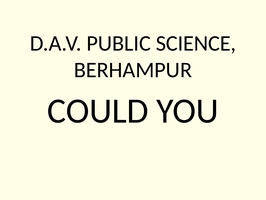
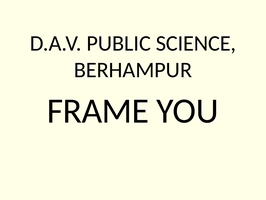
COULD: COULD -> FRAME (98, 111)
